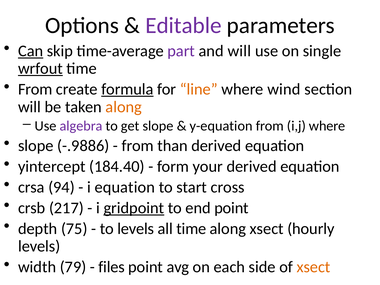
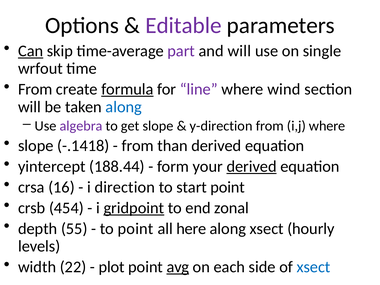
wrfout underline: present -> none (40, 69)
line colour: orange -> purple (199, 89)
along colour: orange -> blue (124, 107)
y-equation: y-equation -> y-direction (221, 126)
-.9886: -.9886 -> -.1418 (83, 146)
184.40: 184.40 -> 188.44 (117, 166)
derived underline: none -> present (252, 166)
94: 94 -> 16 (61, 187)
i equation: equation -> direction (125, 187)
start cross: cross -> point (228, 187)
217: 217 -> 454 (66, 208)
end point: point -> zonal (231, 208)
75: 75 -> 55 (74, 229)
to levels: levels -> point (136, 229)
all time: time -> here (191, 229)
79: 79 -> 22 (73, 267)
files: files -> plot (112, 267)
avg underline: none -> present (178, 267)
xsect colour: orange -> blue (313, 267)
